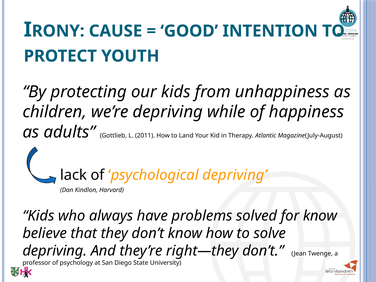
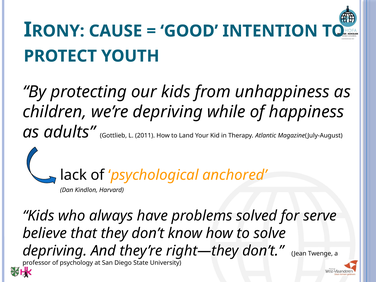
psychological depriving: depriving -> anchored (235, 175)
for know: know -> serve (320, 216)
